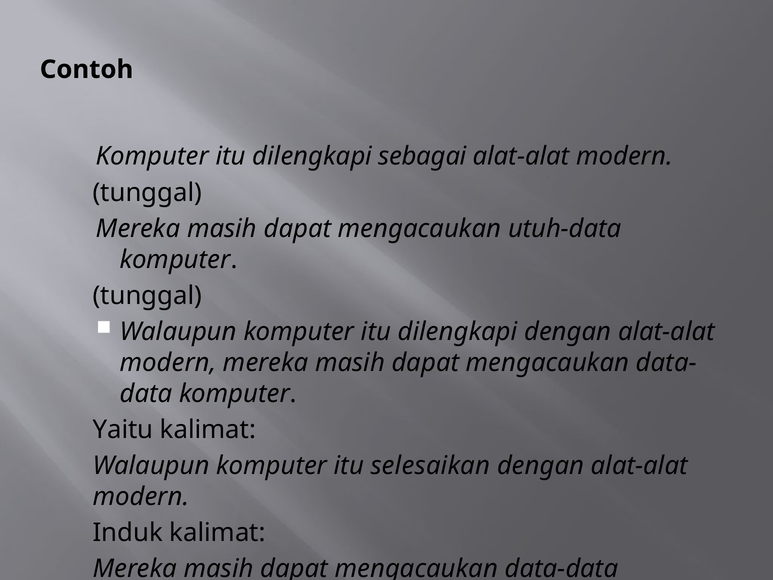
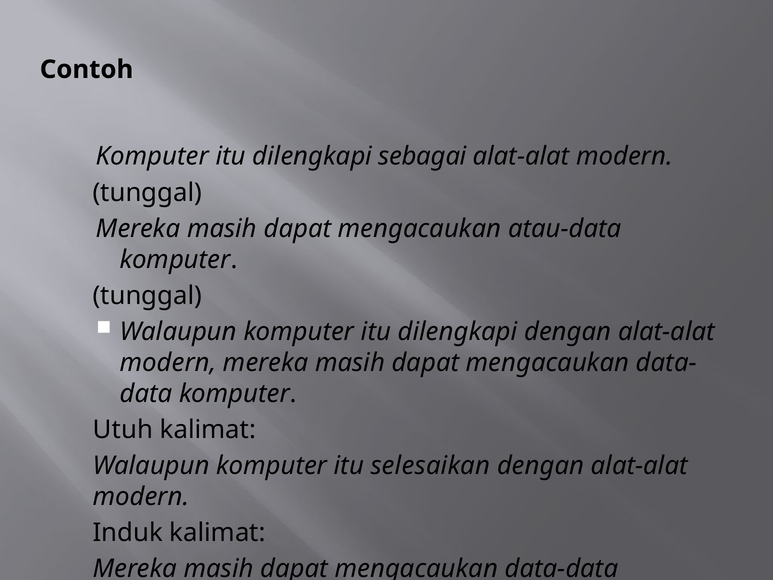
utuh-data: utuh-data -> atau-data (565, 229)
Yaitu: Yaitu -> Utuh (123, 429)
